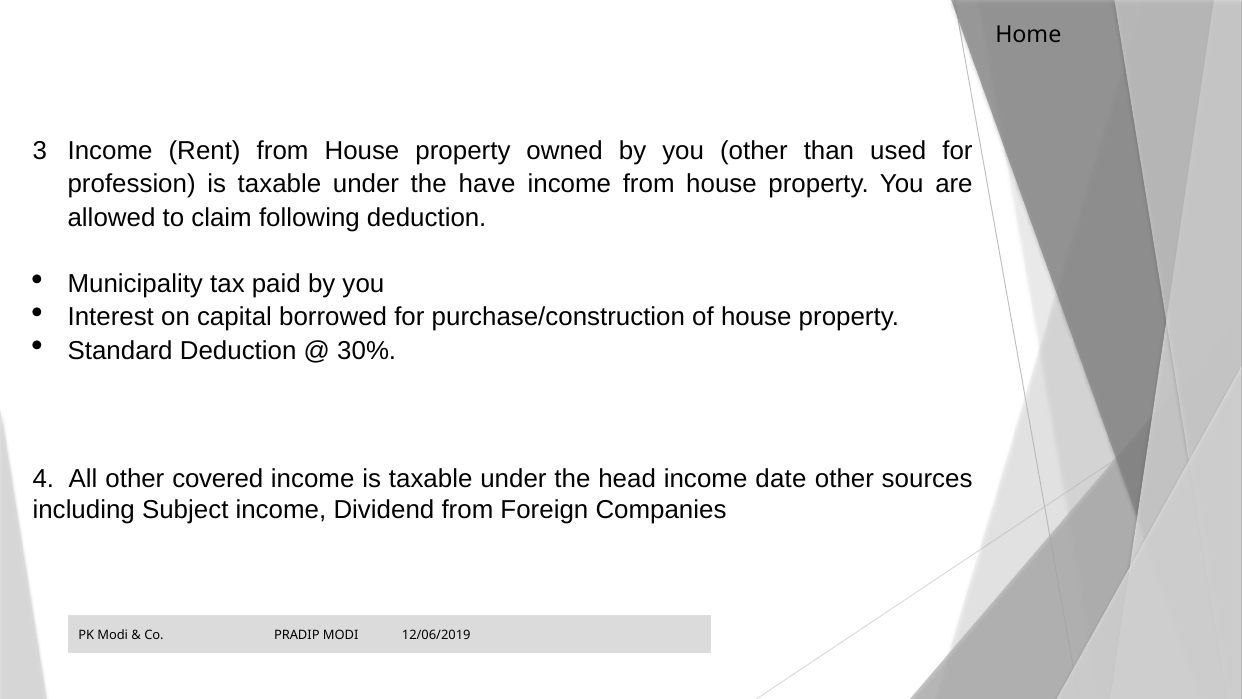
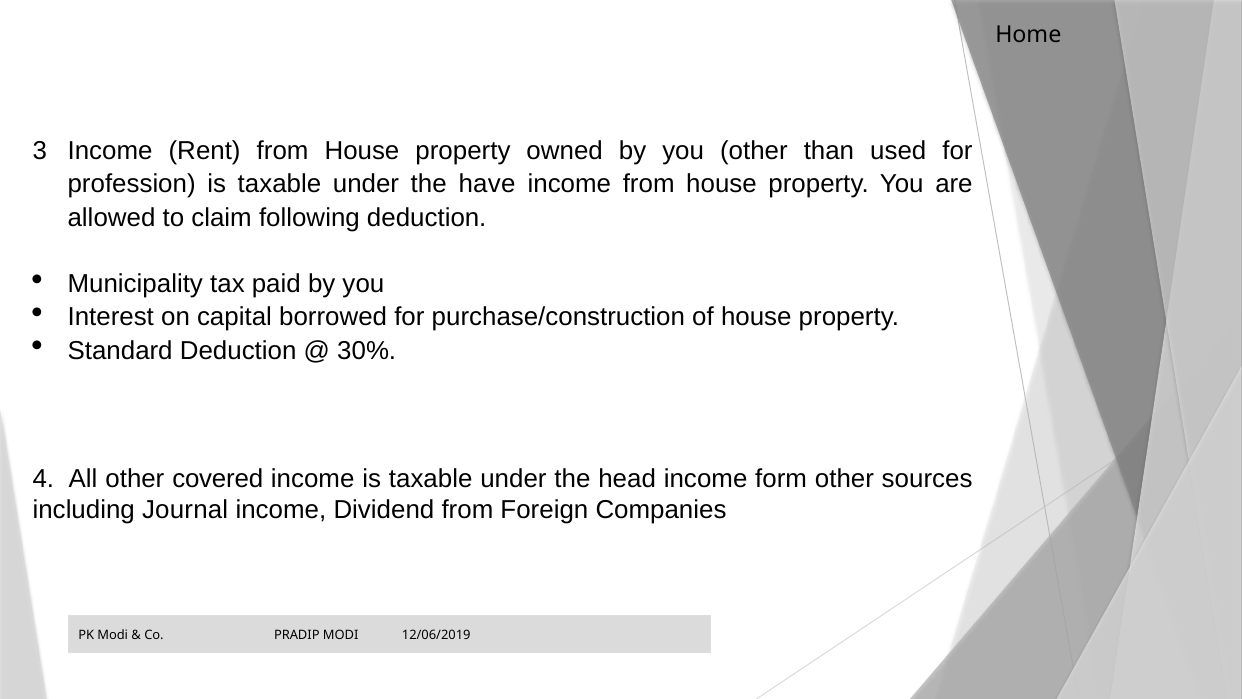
date: date -> form (781, 479)
Subject: Subject -> Journal (185, 510)
